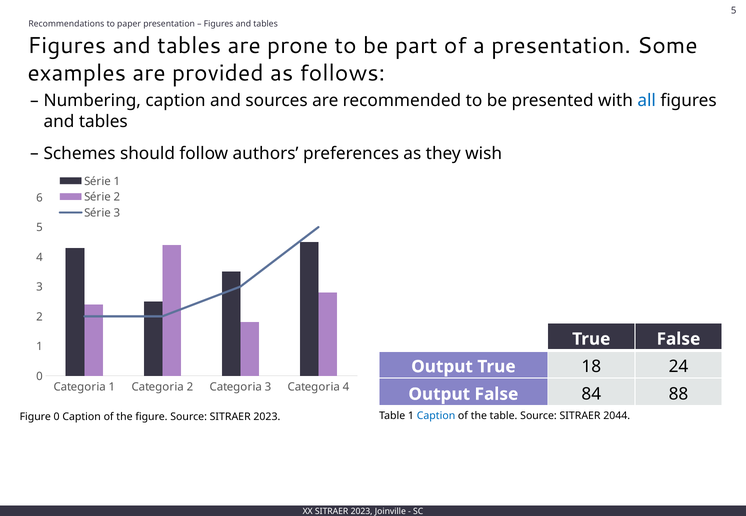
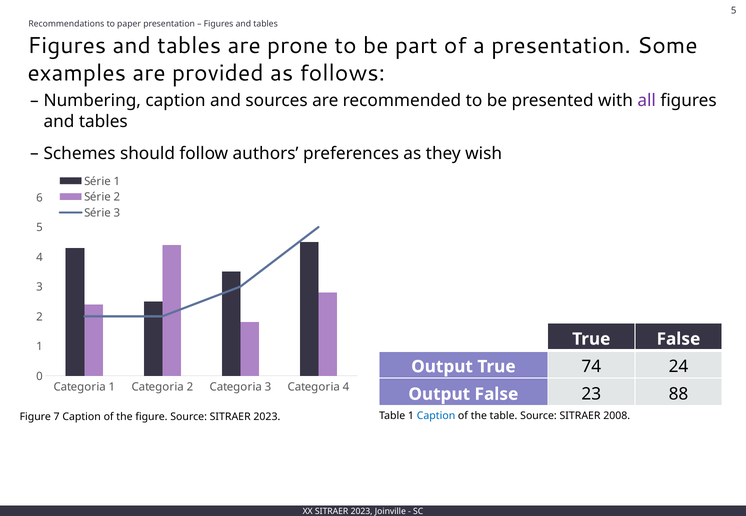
all colour: blue -> purple (647, 101)
18: 18 -> 74 (591, 367)
84: 84 -> 23 (591, 394)
2044: 2044 -> 2008 (617, 416)
Figure 0: 0 -> 7 (57, 417)
